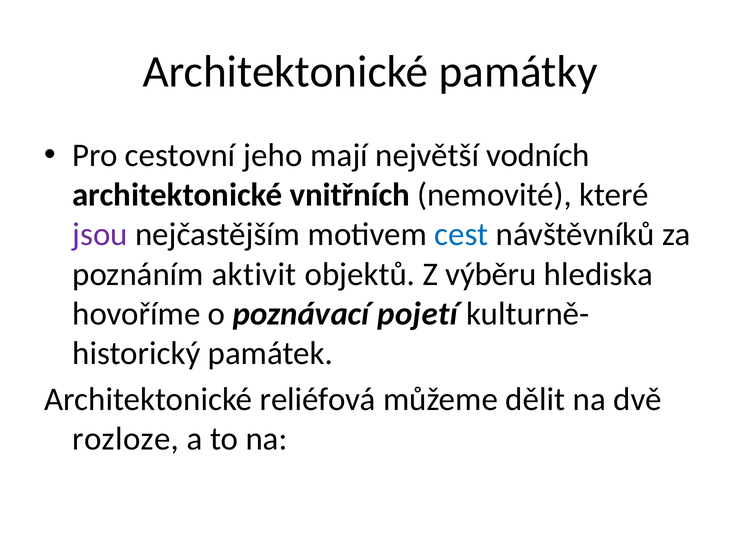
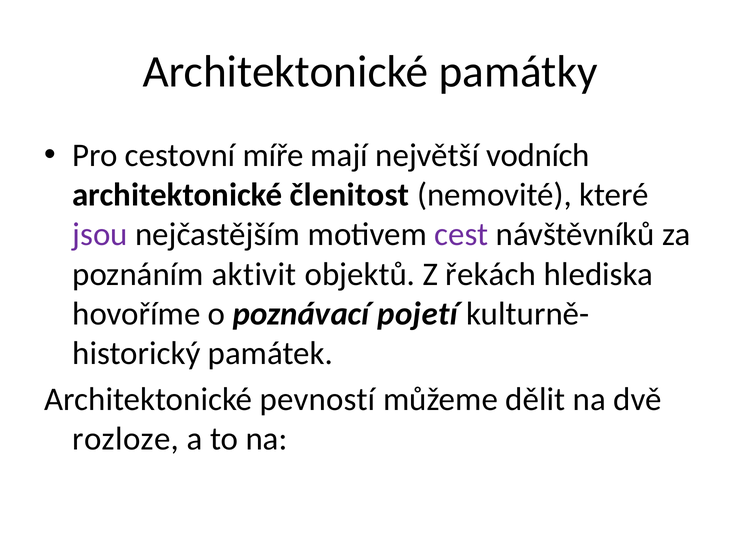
jeho: jeho -> míře (273, 155)
vnitřních: vnitřních -> členitost (350, 195)
cest colour: blue -> purple (461, 235)
výběru: výběru -> řekách (491, 274)
reliéfová: reliéfová -> pevností (318, 399)
